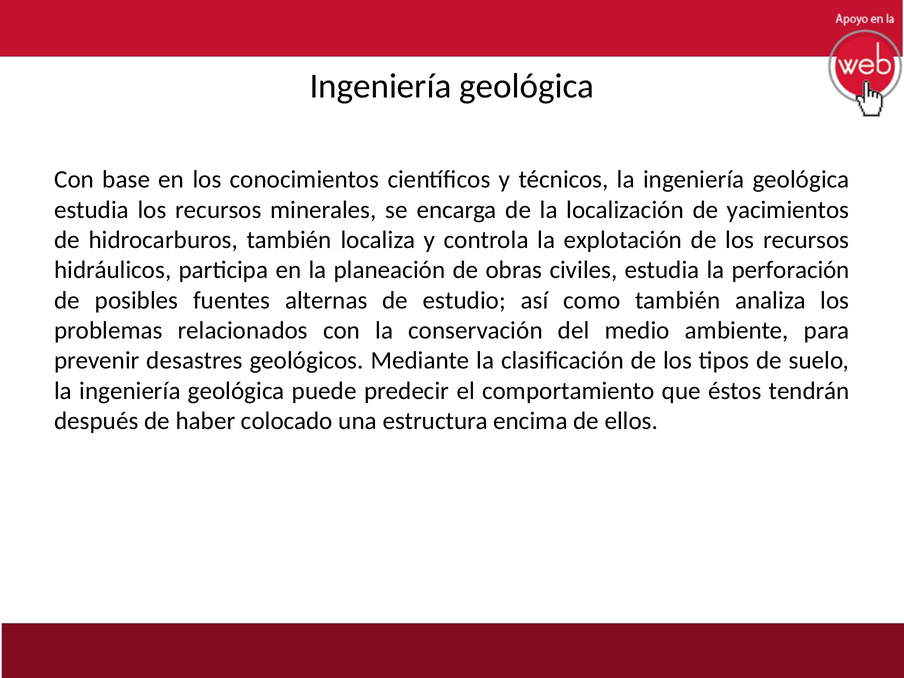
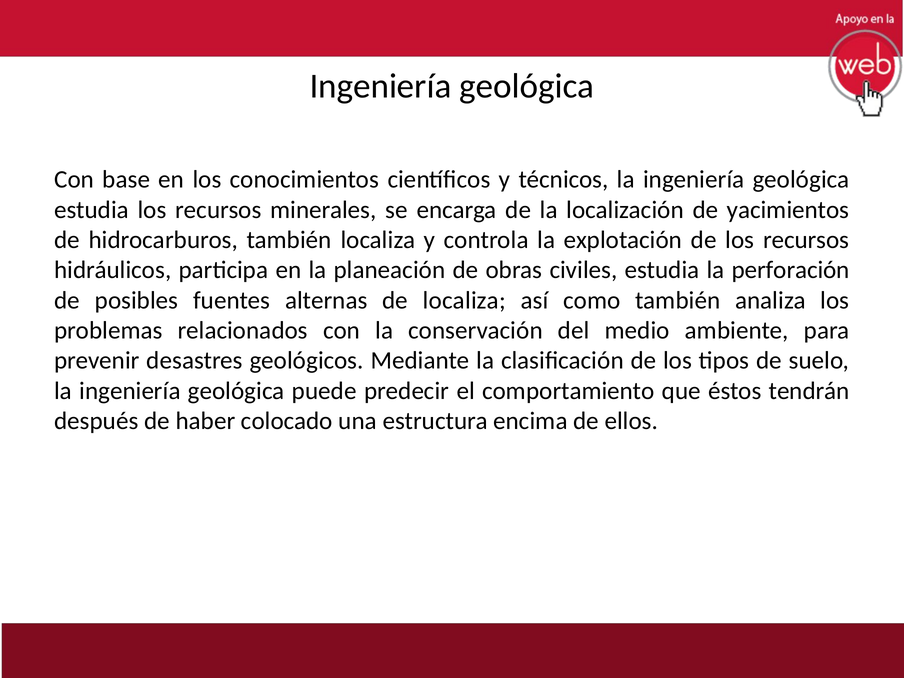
de estudio: estudio -> localiza (464, 300)
